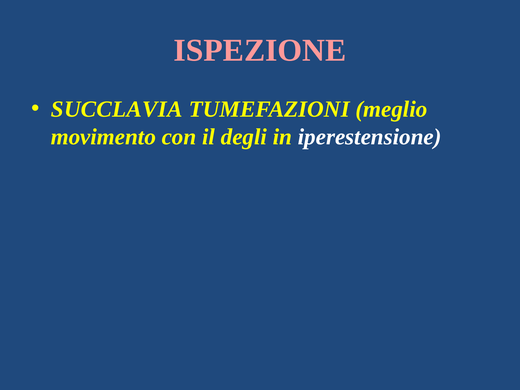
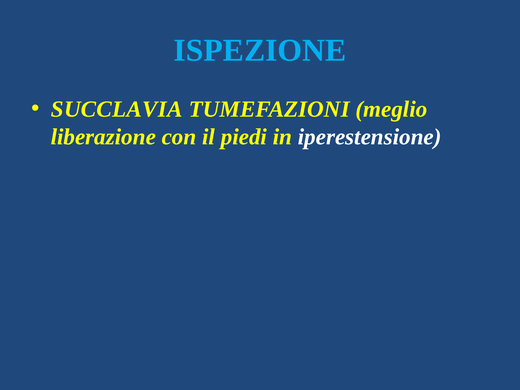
ISPEZIONE colour: pink -> light blue (260, 50)
movimento: movimento -> liberazione (103, 137)
degli: degli -> piedi (244, 137)
